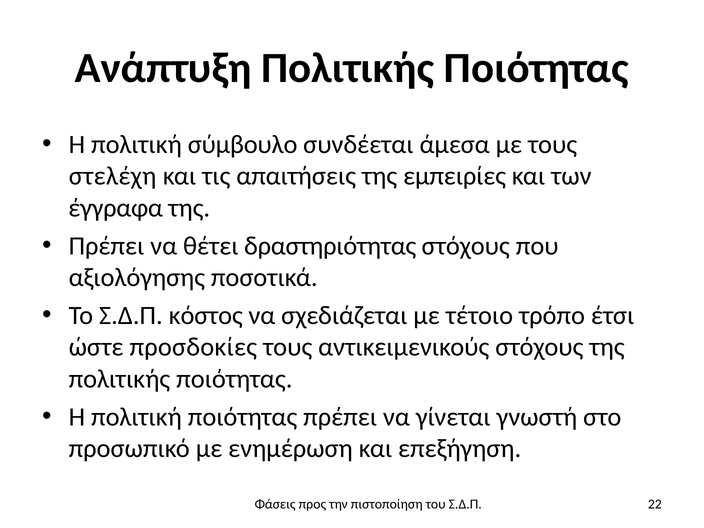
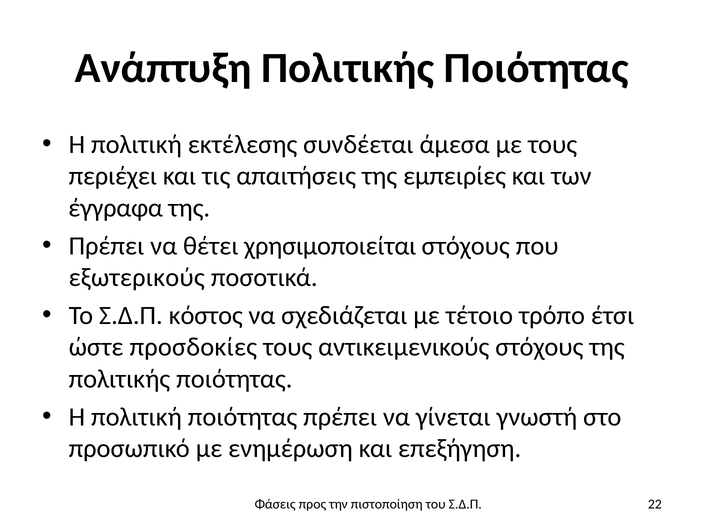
σύμβουλο: σύμβουλο -> εκτέλεσης (243, 144)
στελέχη: στελέχη -> περιέχει (113, 176)
δραστηριότητας: δραστηριότητας -> χρησιμοποιείται (330, 246)
αξιολόγησης: αξιολόγησης -> εξωτερικούς (137, 278)
